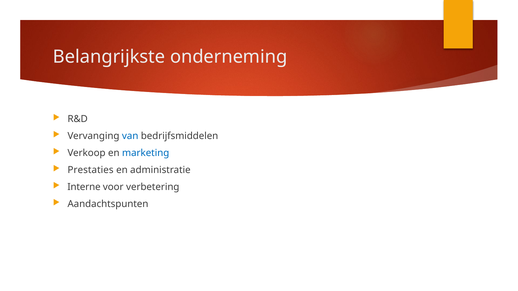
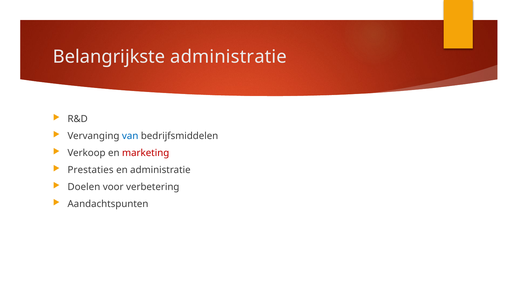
Belangrijkste onderneming: onderneming -> administratie (229, 57)
marketing colour: blue -> red (146, 153)
Interne: Interne -> Doelen (84, 187)
